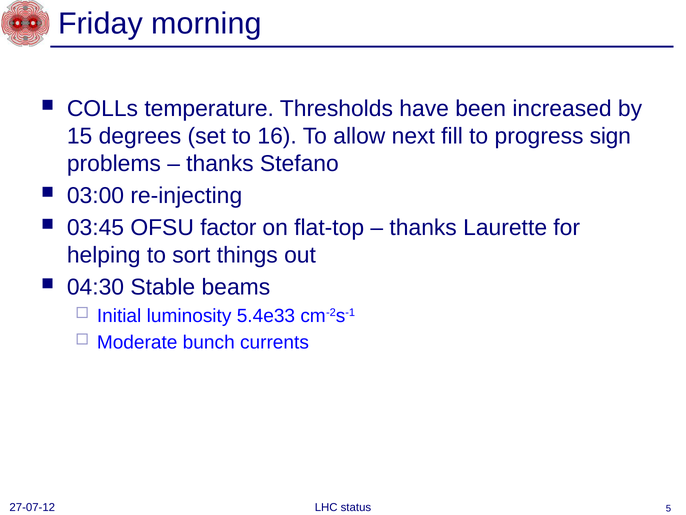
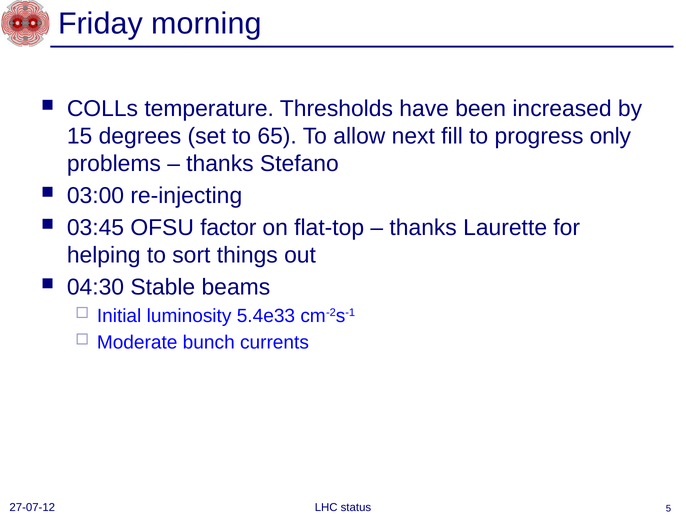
16: 16 -> 65 (277, 136)
sign: sign -> only (610, 136)
